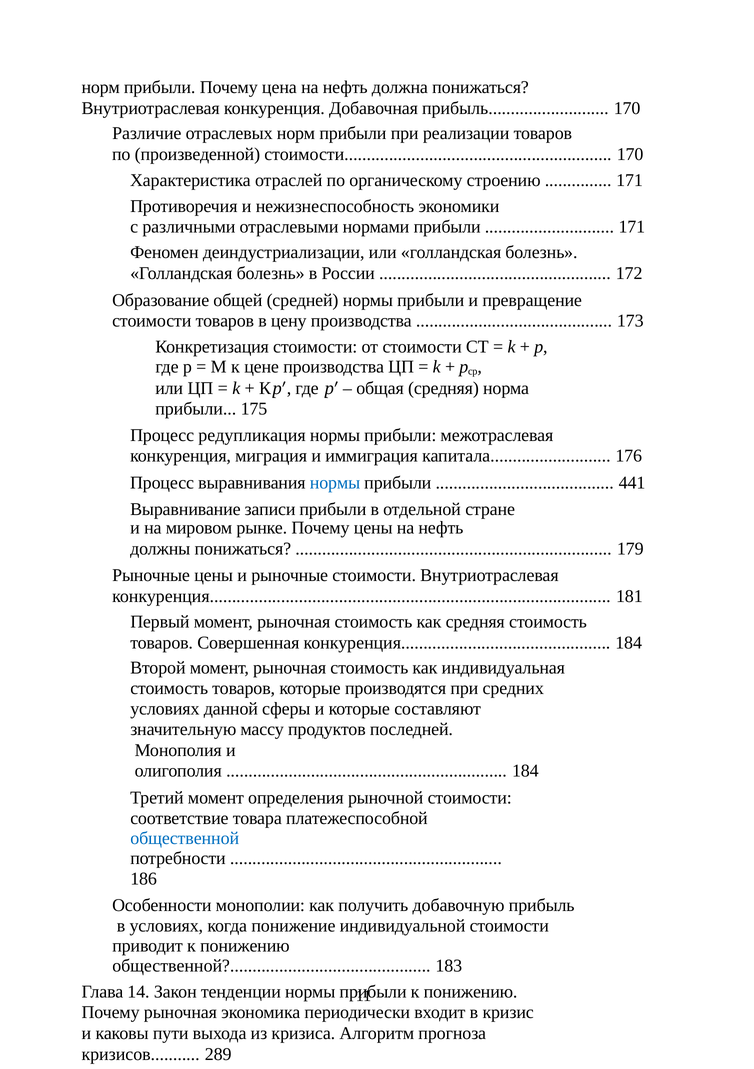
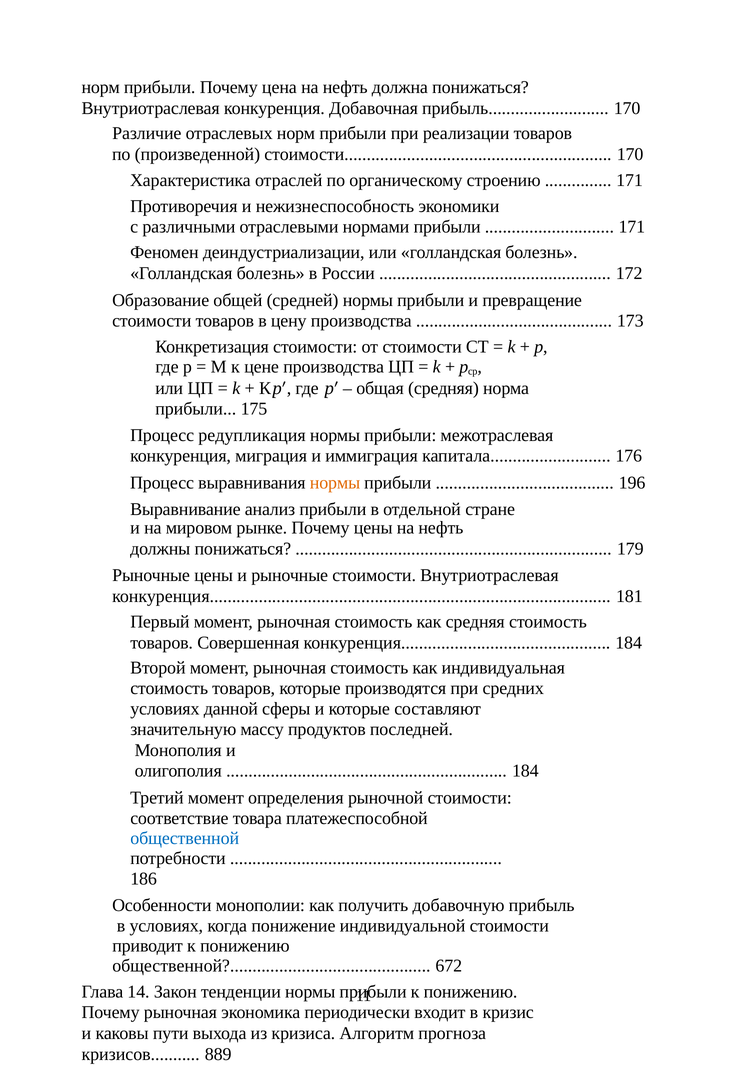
нормы colour: blue -> orange (335, 483)
441: 441 -> 196 (632, 483)
записи: записи -> анализ (270, 509)
183: 183 -> 672 (449, 966)
289: 289 -> 889 (218, 1055)
